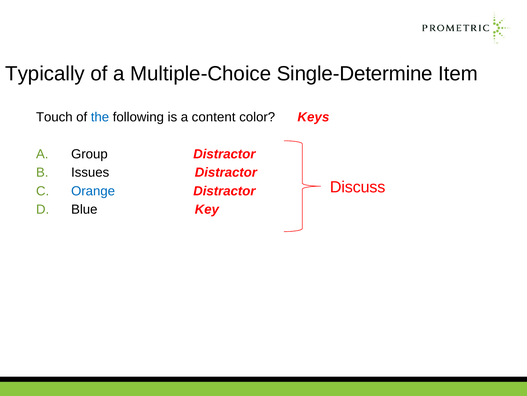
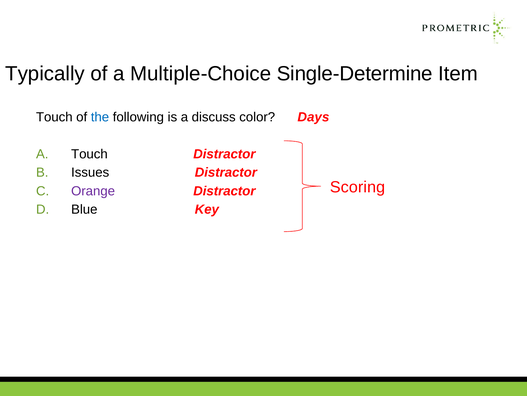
content: content -> discuss (214, 117)
Keys: Keys -> Days (313, 117)
A Group: Group -> Touch (89, 154)
Discuss: Discuss -> Scoring (357, 187)
Orange colour: blue -> purple (93, 191)
